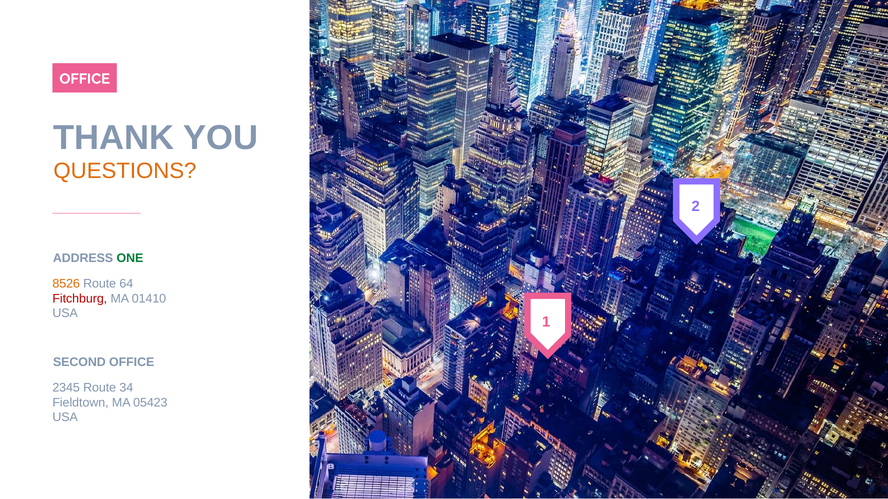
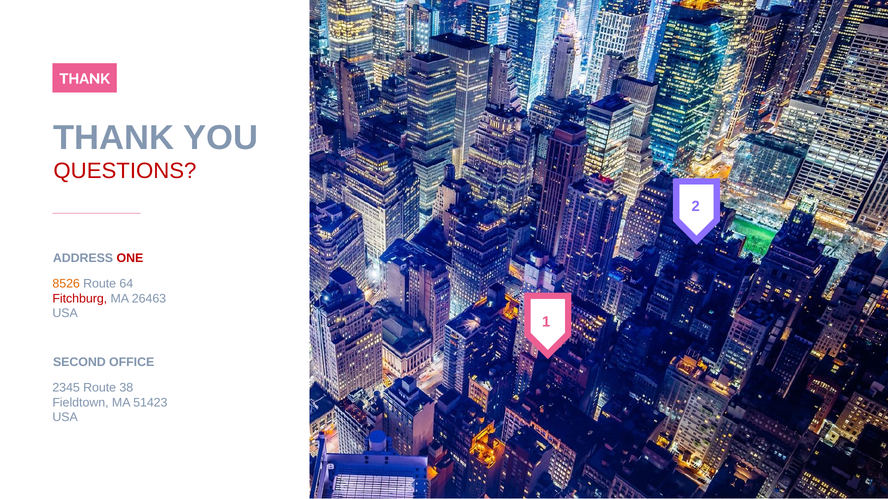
OFFICE: OFFICE -> THANK (85, 79)
QUESTIONS colour: orange -> red (125, 171)
ONE colour: green -> red (130, 259)
01410: 01410 -> 26463 (149, 299)
34: 34 -> 38 (126, 388)
05423: 05423 -> 51423 (150, 403)
